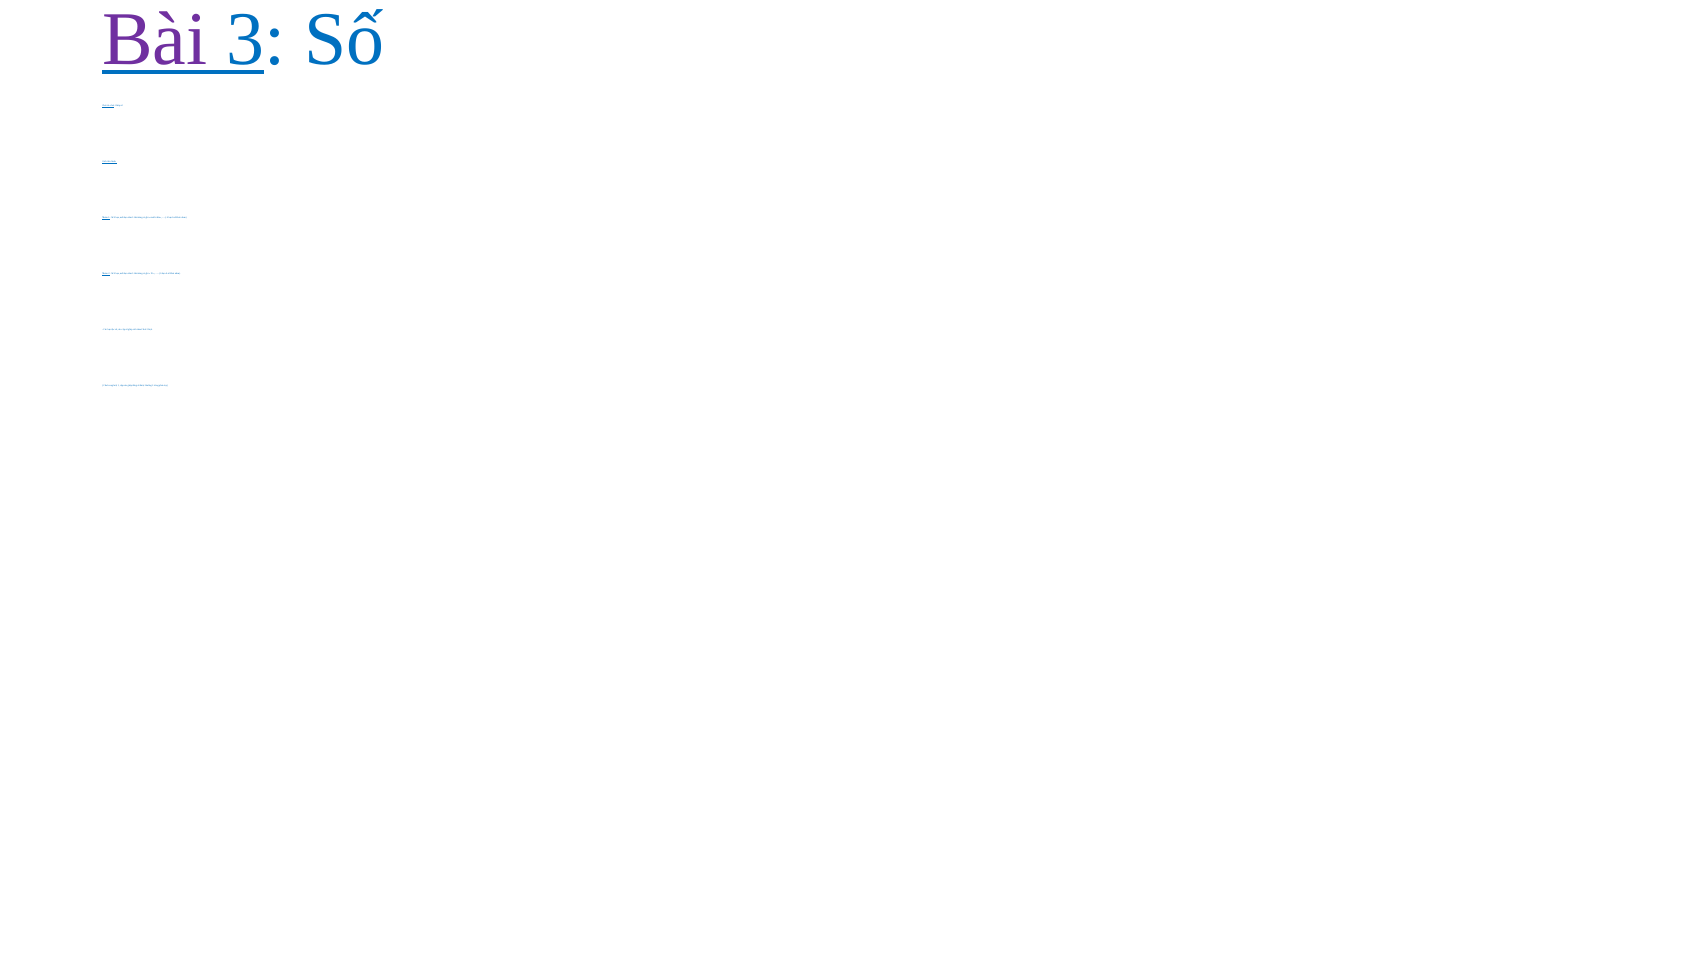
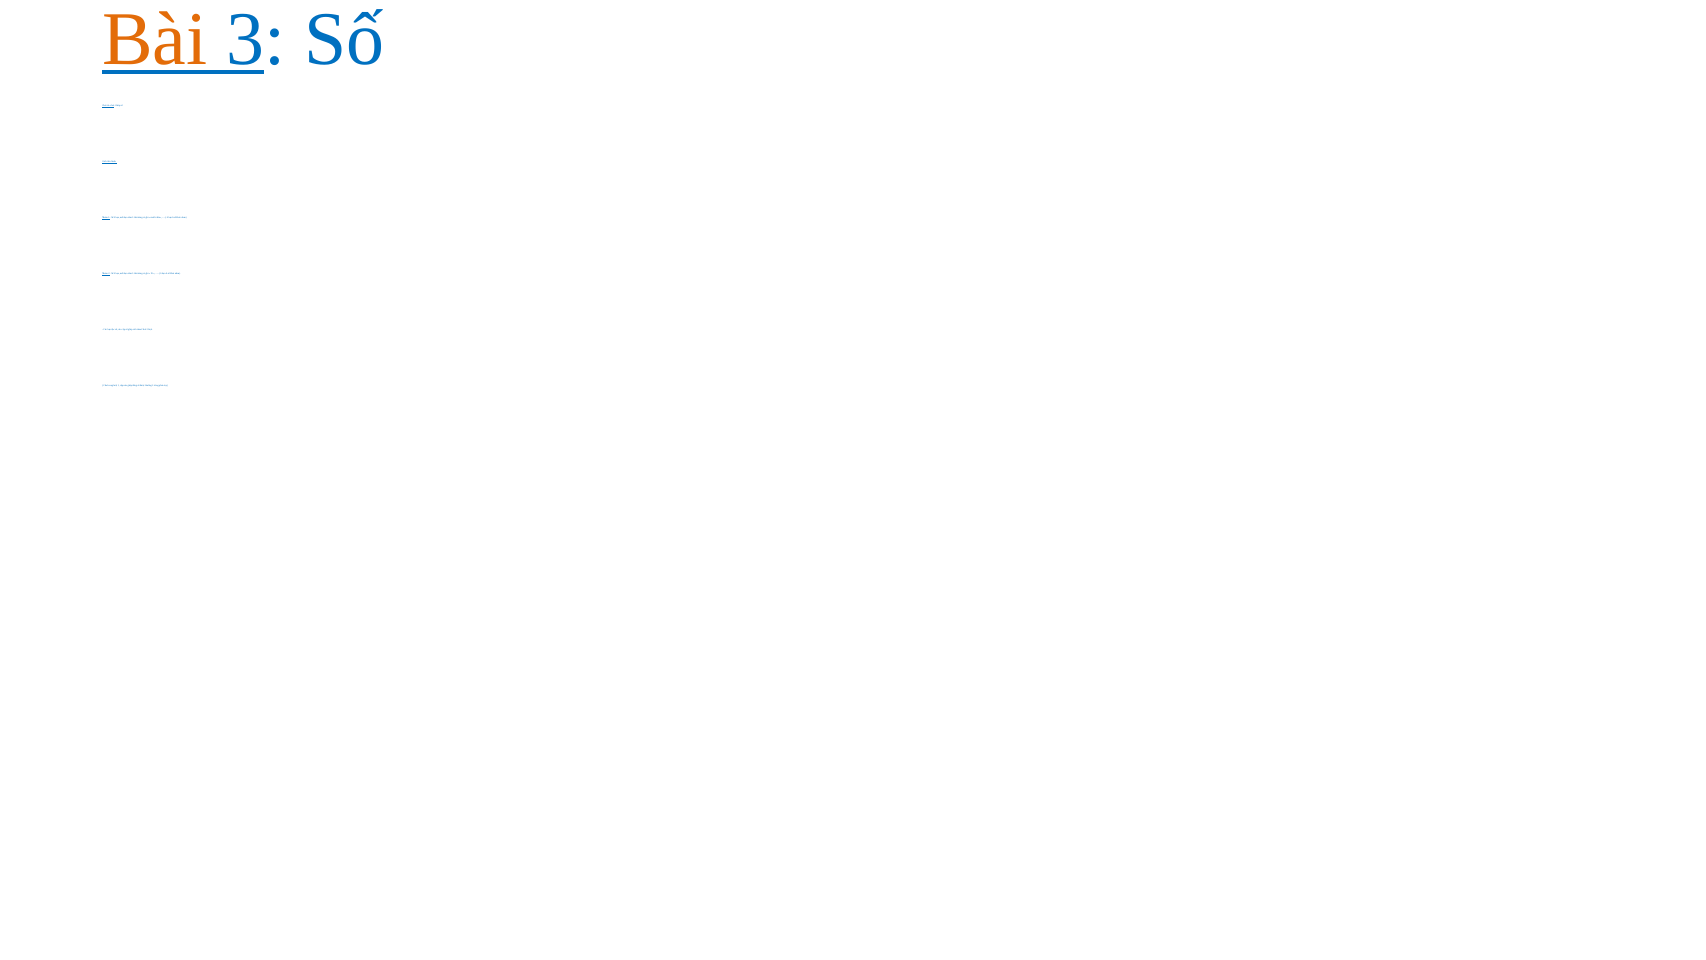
Bài colour: purple -> orange (155, 39)
